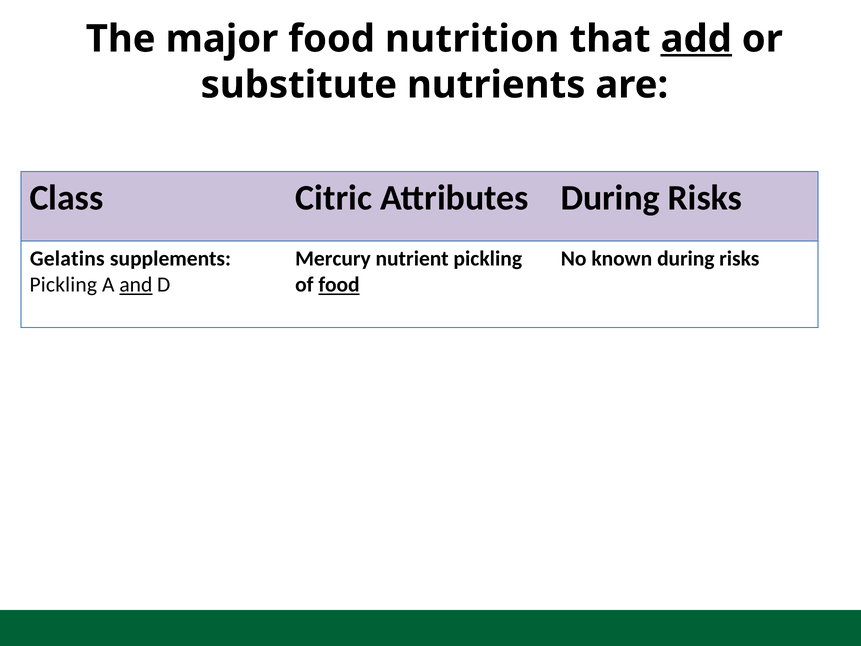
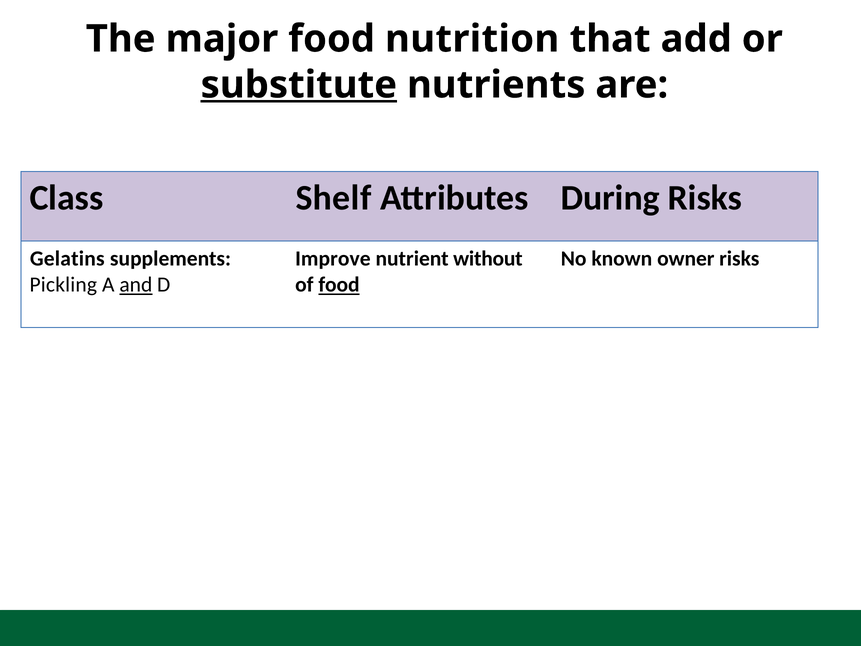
add underline: present -> none (696, 39)
substitute underline: none -> present (299, 85)
Citric: Citric -> Shelf (334, 198)
Mercury: Mercury -> Improve (333, 258)
nutrient pickling: pickling -> without (488, 258)
known during: during -> owner (686, 258)
